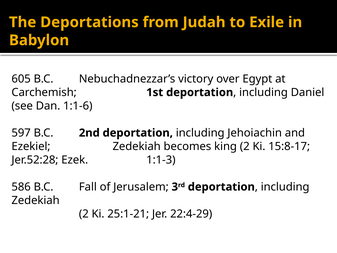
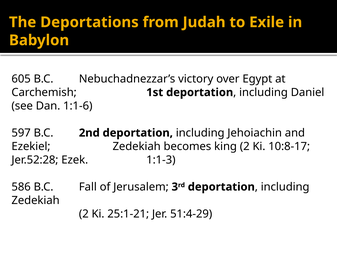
15:8-17: 15:8-17 -> 10:8-17 (289, 146)
22:4-29: 22:4-29 -> 51:4-29 (191, 214)
